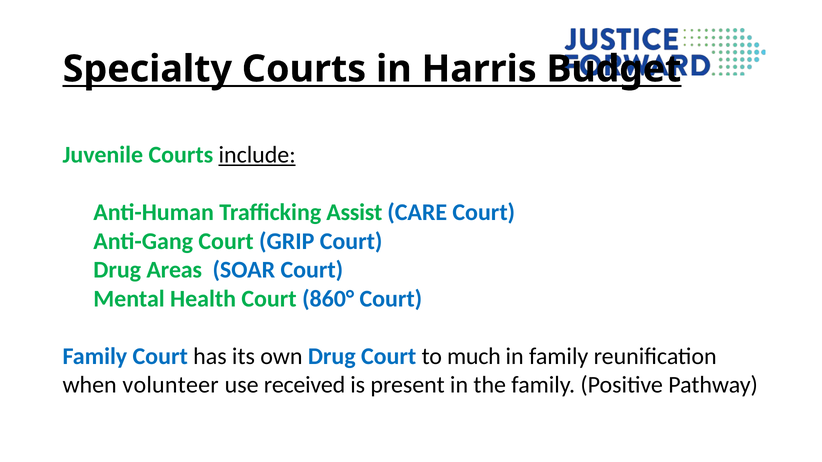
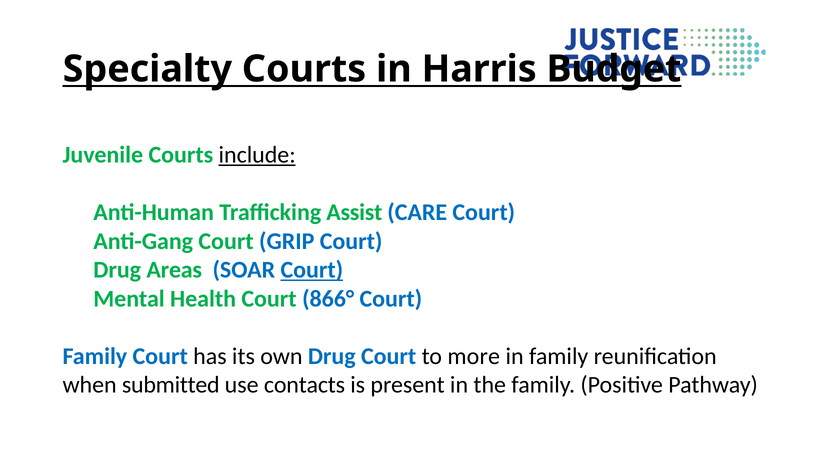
Court underline: none -> present (312, 270)
860°: 860° -> 866° (328, 299)
much: much -> more (474, 356)
volunteer: volunteer -> submitted (171, 385)
received: received -> contacts (304, 385)
